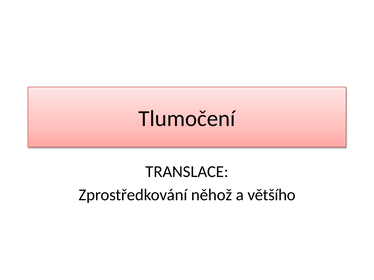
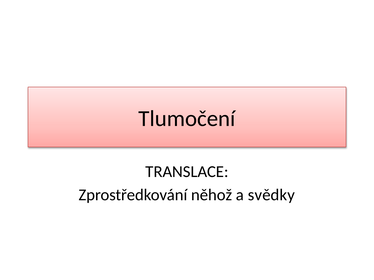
většího: většího -> svědky (271, 195)
